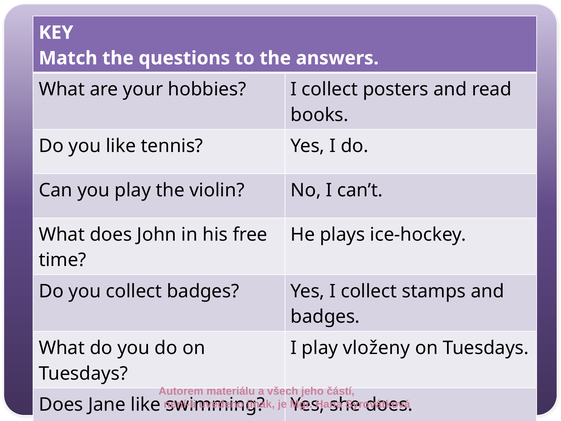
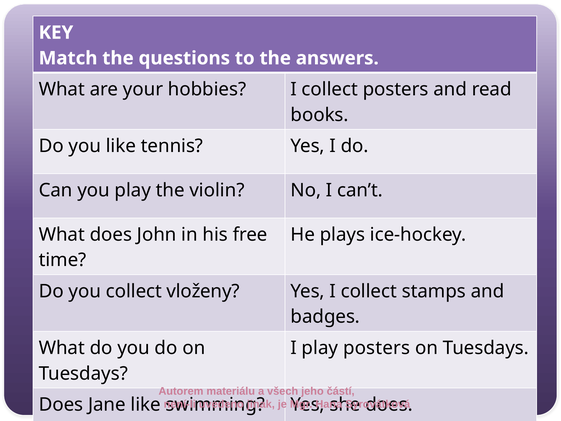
collect badges: badges -> vloženy (203, 291)
play vloženy: vloženy -> posters (377, 348)
